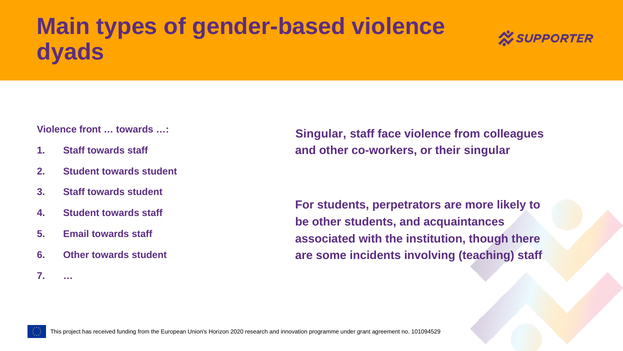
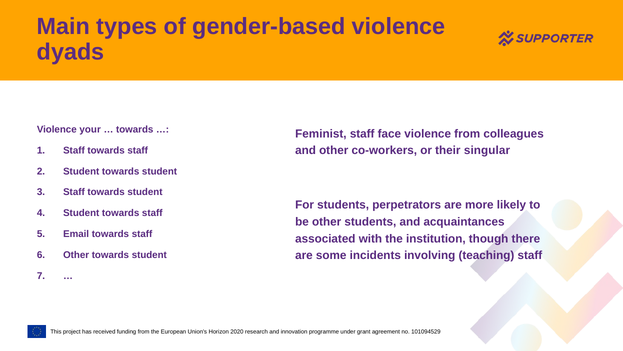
front: front -> your (90, 129)
Singular: Singular -> Feminist (321, 133)
